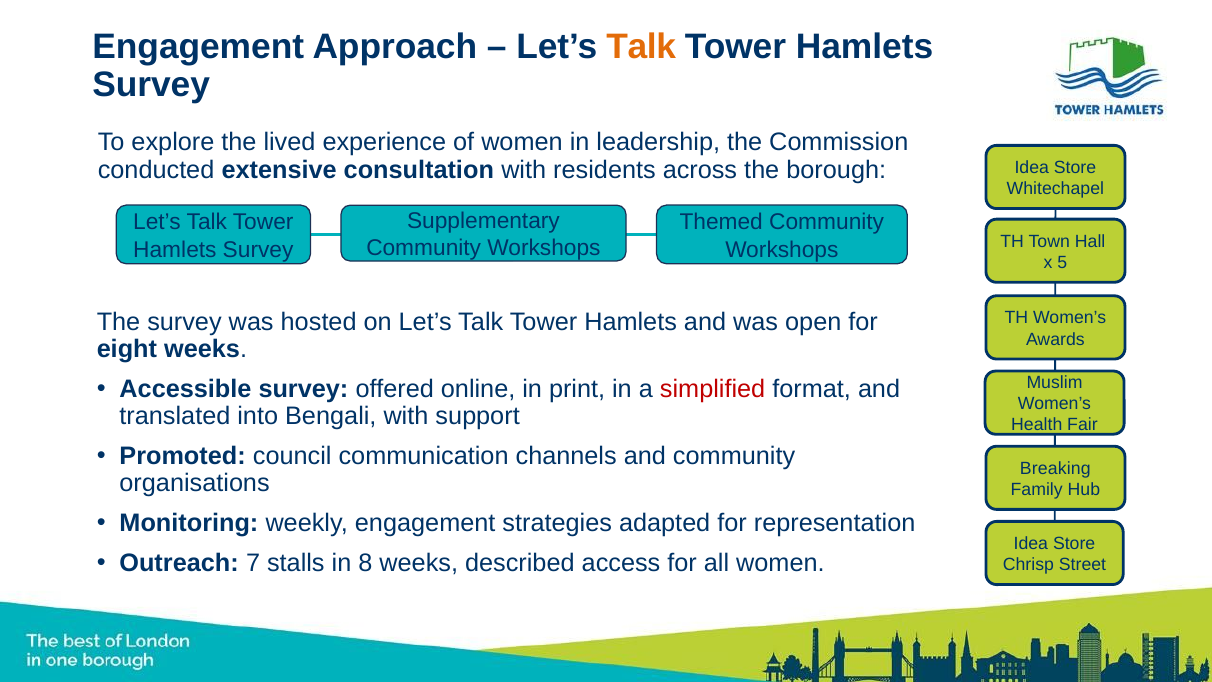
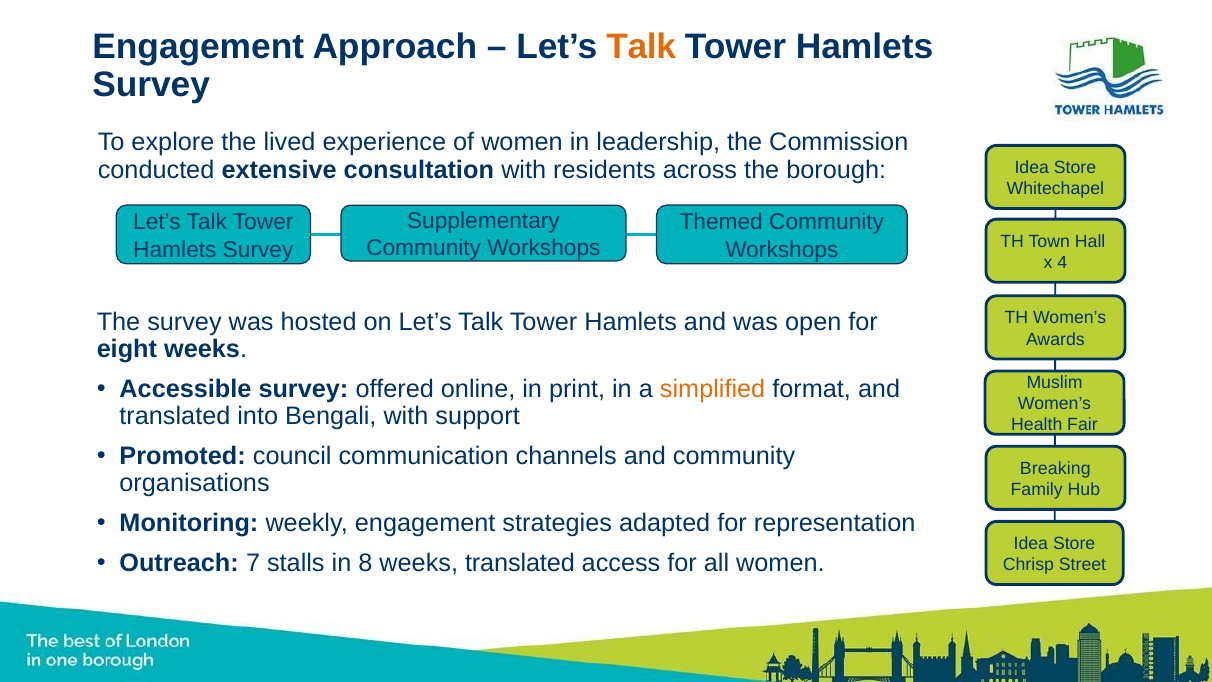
5: 5 -> 4 (1062, 262)
simplified colour: red -> orange (713, 389)
weeks described: described -> translated (520, 563)
